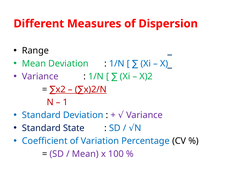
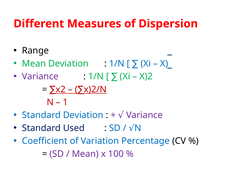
State: State -> Used (74, 128)
